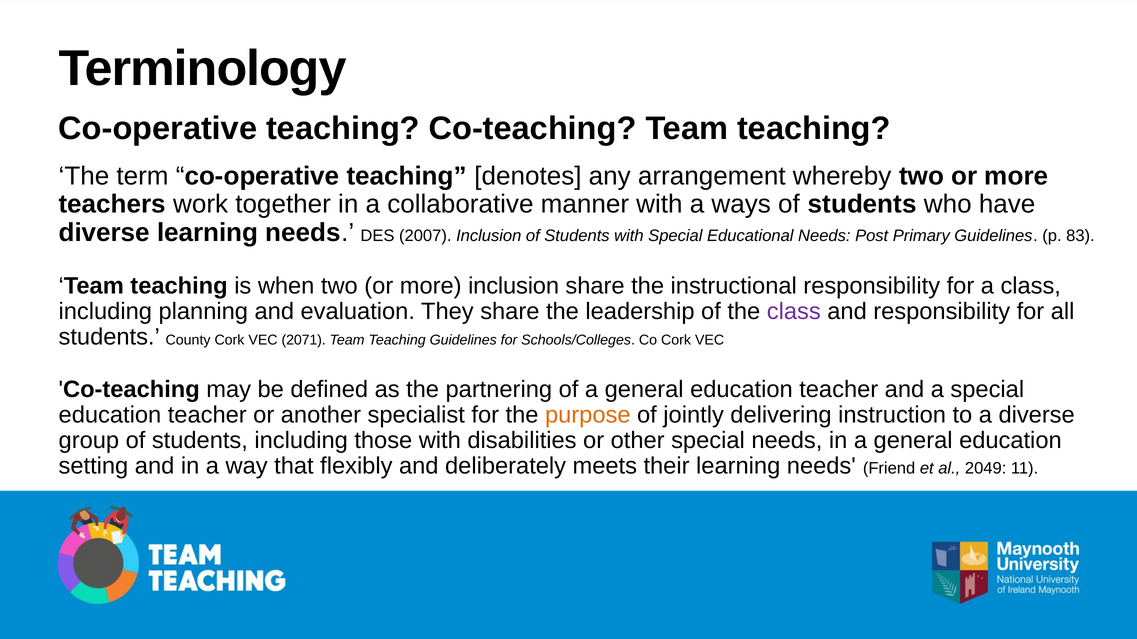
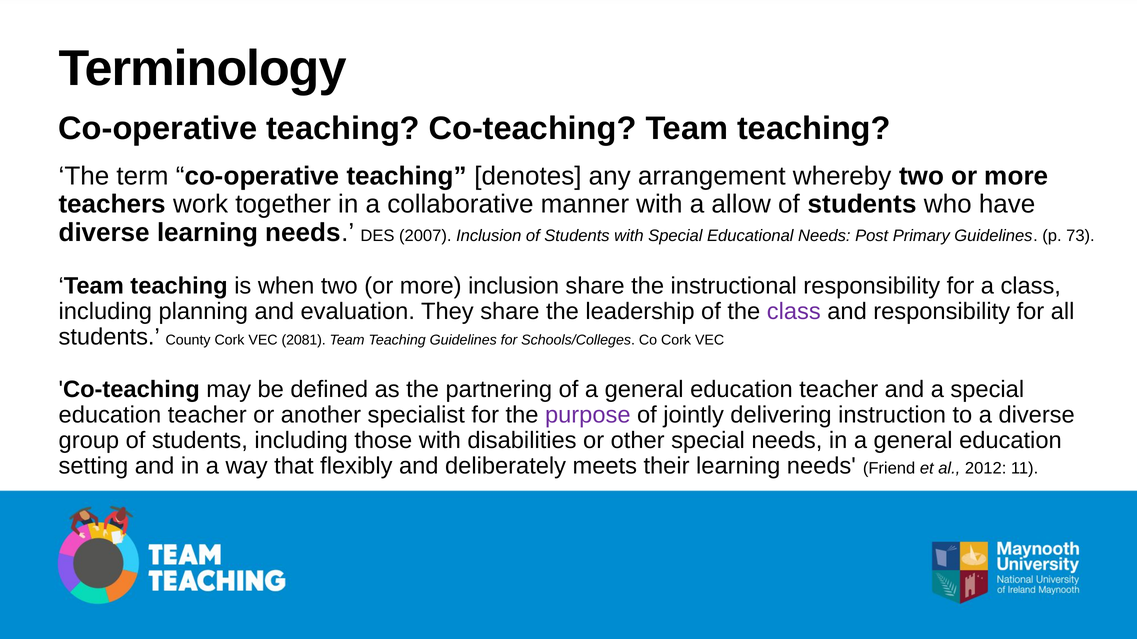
ways: ways -> allow (741, 205)
83: 83 -> 73 (1080, 236)
2071: 2071 -> 2081 (304, 341)
purpose colour: orange -> purple (588, 415)
2049: 2049 -> 2012 (986, 469)
